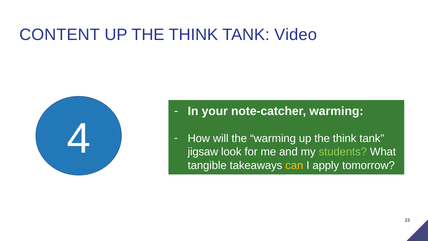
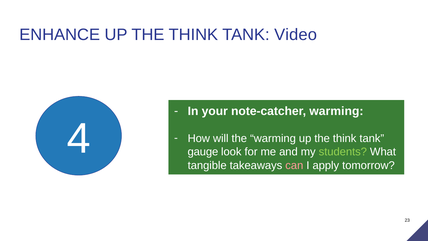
CONTENT: CONTENT -> ENHANCE (60, 35)
jigsaw: jigsaw -> gauge (203, 152)
can colour: yellow -> pink (294, 165)
